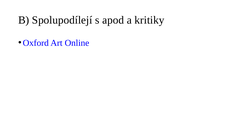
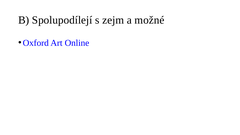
apod: apod -> zejm (113, 20)
kritiky: kritiky -> možné (149, 20)
